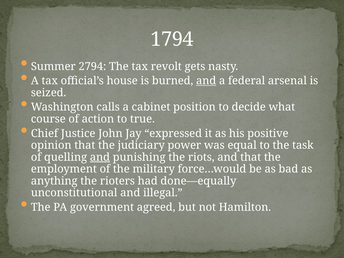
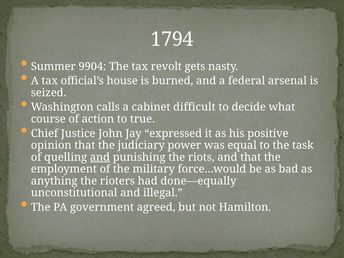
2794: 2794 -> 9904 (92, 66)
and underline: present -> none (206, 81)
position: position -> difficult (194, 107)
